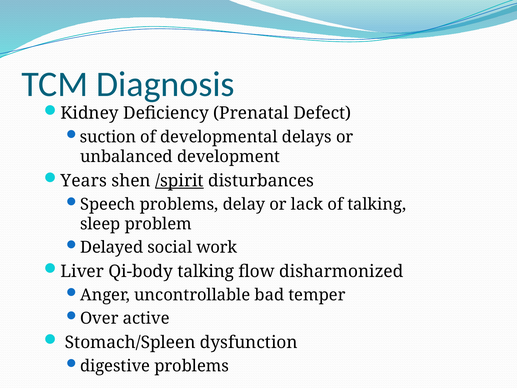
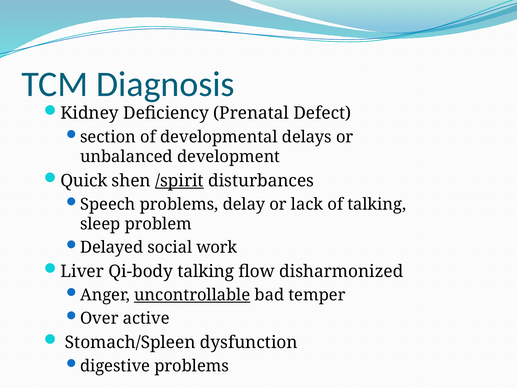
suction: suction -> section (108, 137)
Years: Years -> Quick (84, 181)
uncontrollable underline: none -> present (192, 295)
